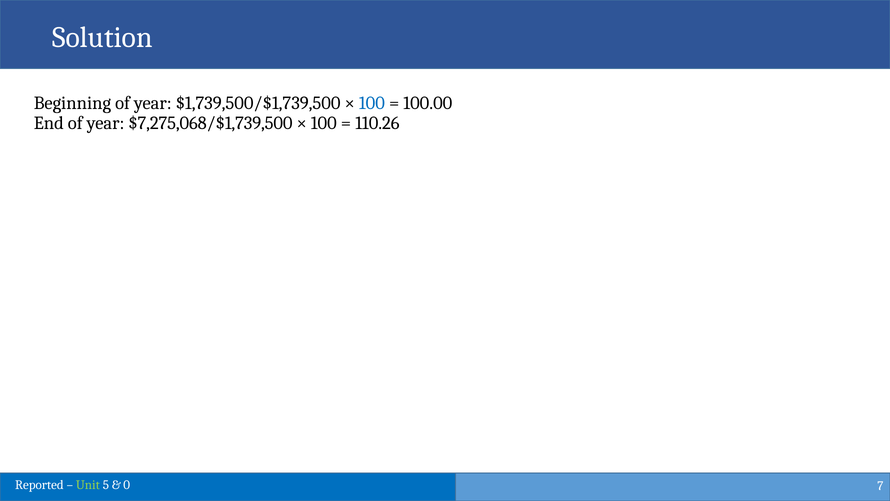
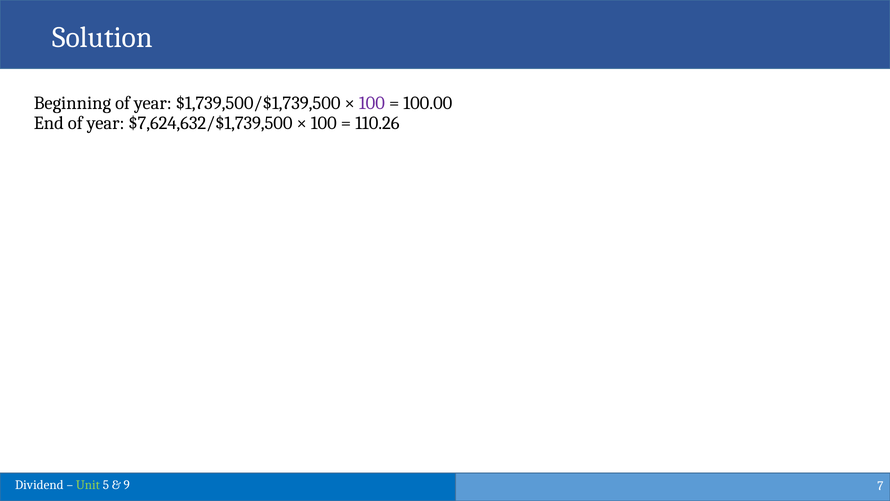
100 colour: blue -> purple (372, 103)
$7,275,068/$1,739,500: $7,275,068/$1,739,500 -> $7,624,632/$1,739,500 (210, 123)
Reported: Reported -> Dividend (39, 485)
0: 0 -> 9 (127, 485)
